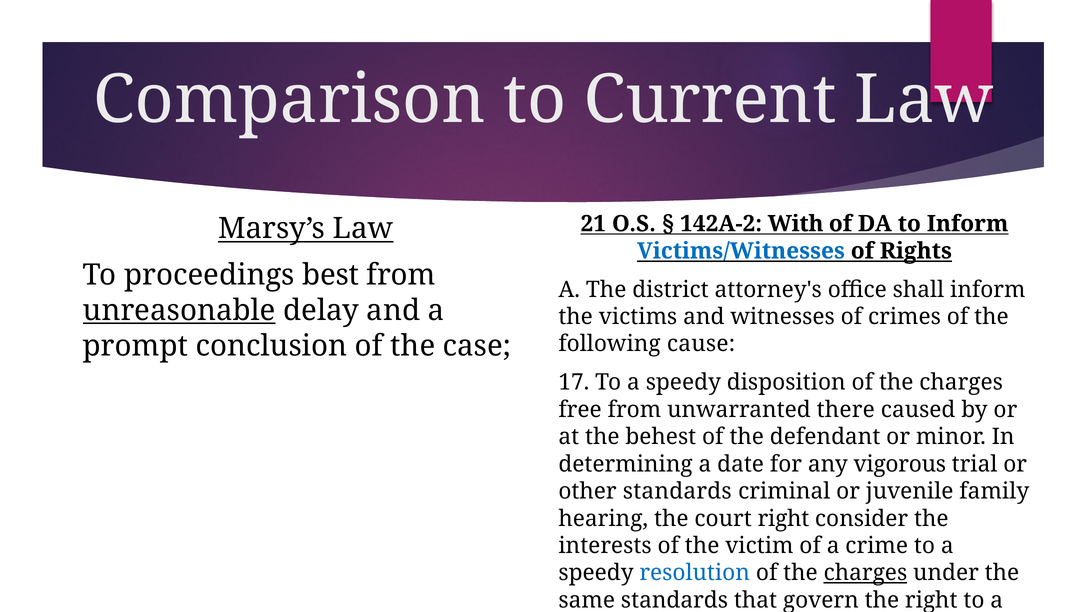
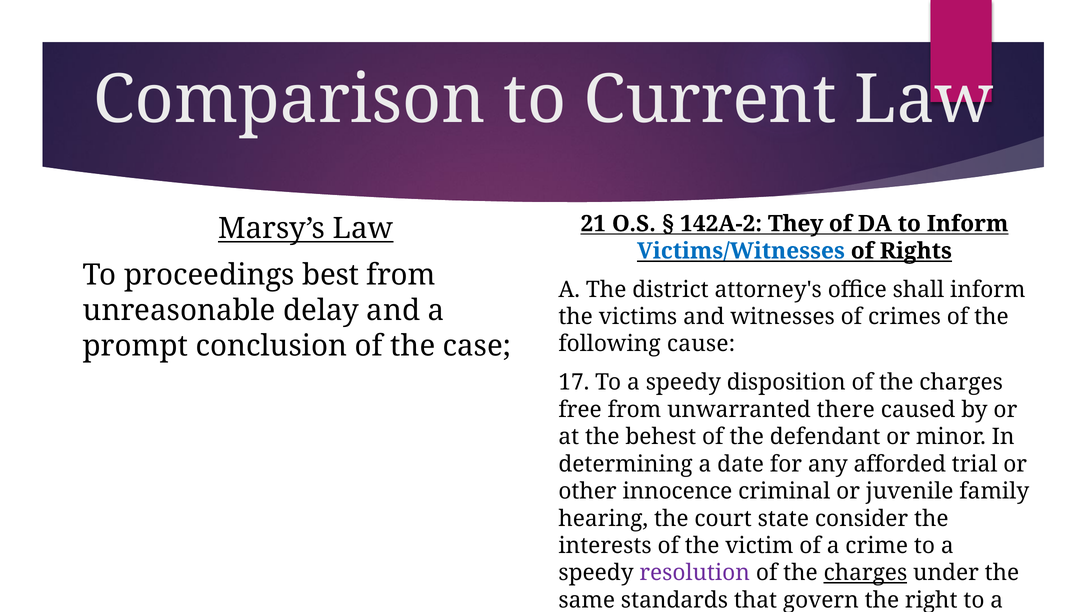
With: With -> They (796, 224)
unreasonable underline: present -> none (179, 310)
vigorous: vigorous -> afforded (900, 464)
other standards: standards -> innocence (677, 491)
court right: right -> state (783, 518)
resolution colour: blue -> purple (695, 572)
